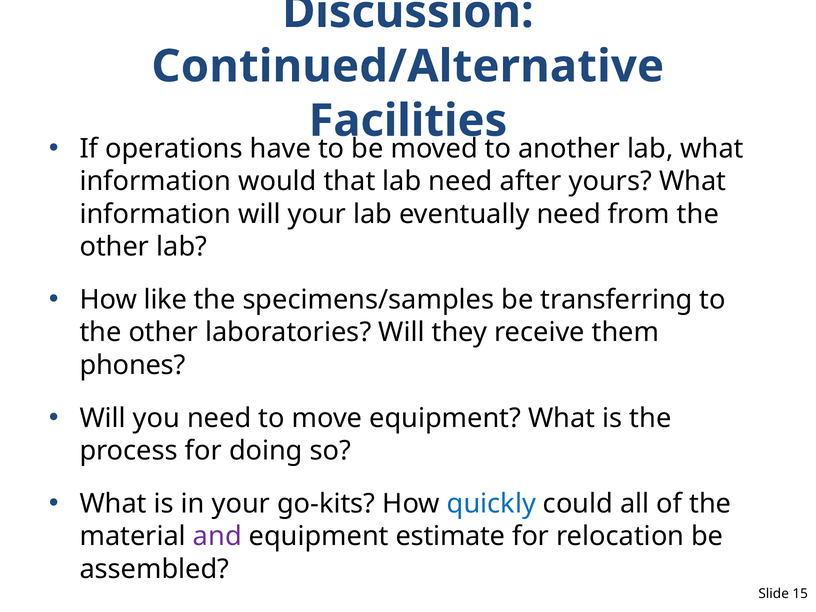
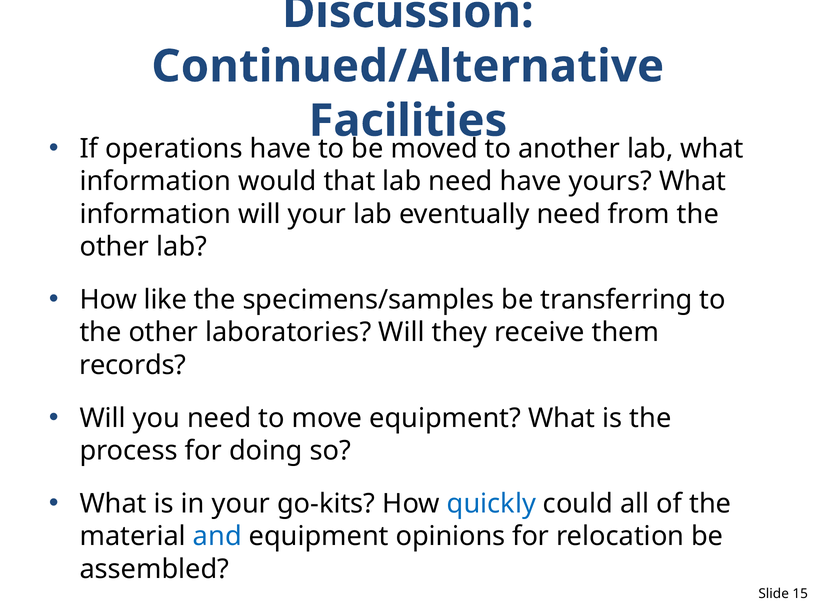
need after: after -> have (531, 181)
phones: phones -> records (133, 365)
and colour: purple -> blue (217, 536)
estimate: estimate -> opinions (451, 536)
